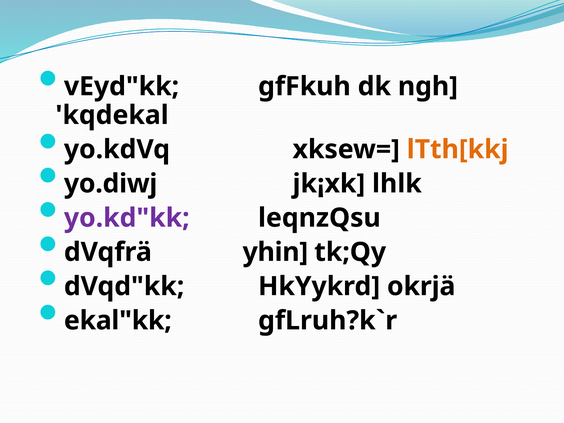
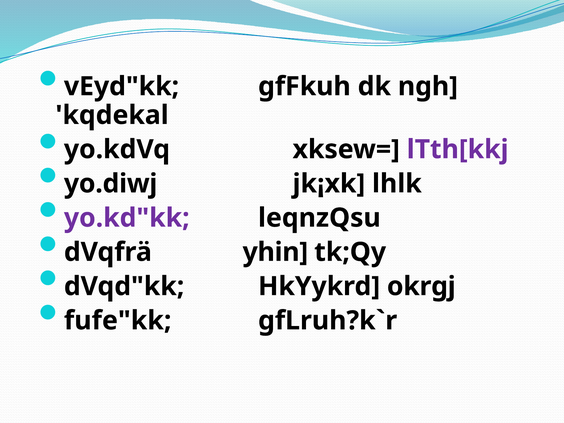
lTth[kkj colour: orange -> purple (458, 149)
okrjä: okrjä -> okrgj (421, 286)
ekal"kk: ekal"kk -> fufe"kk (118, 321)
